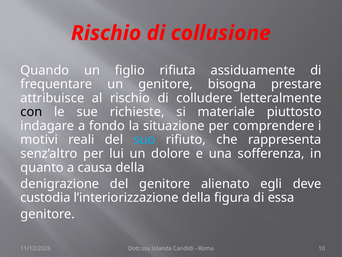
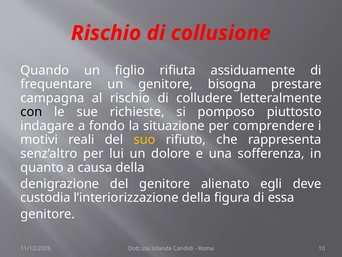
attribuisce: attribuisce -> campagna (52, 98)
materiale: materiale -> pomposo (226, 112)
suo colour: light blue -> yellow (145, 139)
